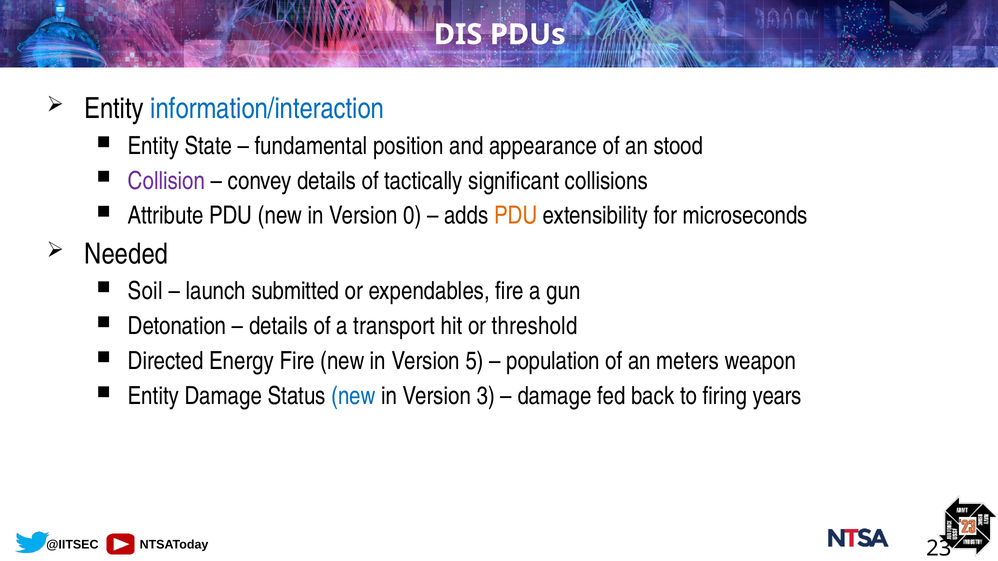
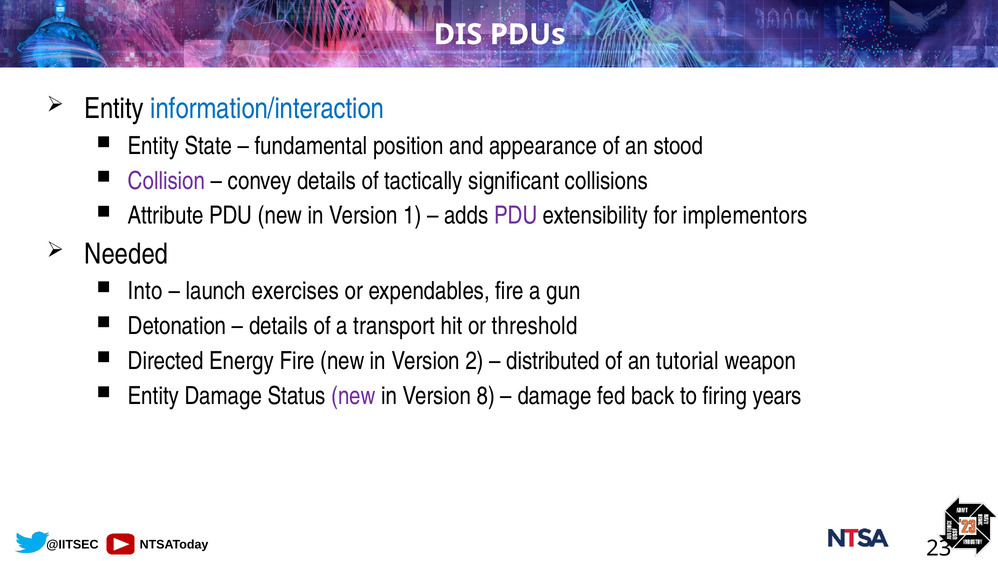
0: 0 -> 1 (412, 216)
PDU colour: orange -> purple (516, 216)
microseconds: microseconds -> implementors (745, 216)
Soil: Soil -> Into (145, 291)
submitted: submitted -> exercises (295, 291)
5: 5 -> 2 (475, 361)
population: population -> distributed (553, 361)
meters: meters -> tutorial (688, 361)
new colour: blue -> purple (353, 396)
3: 3 -> 8 (486, 396)
